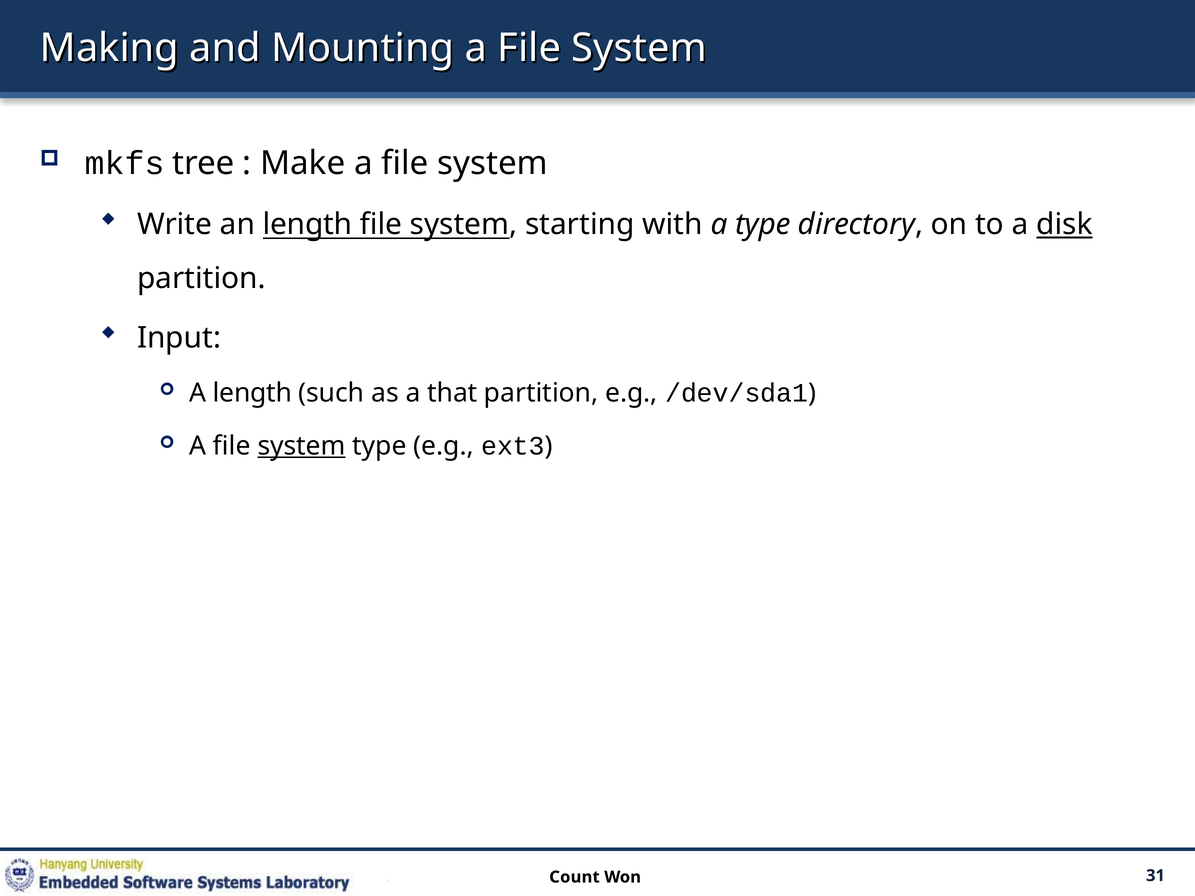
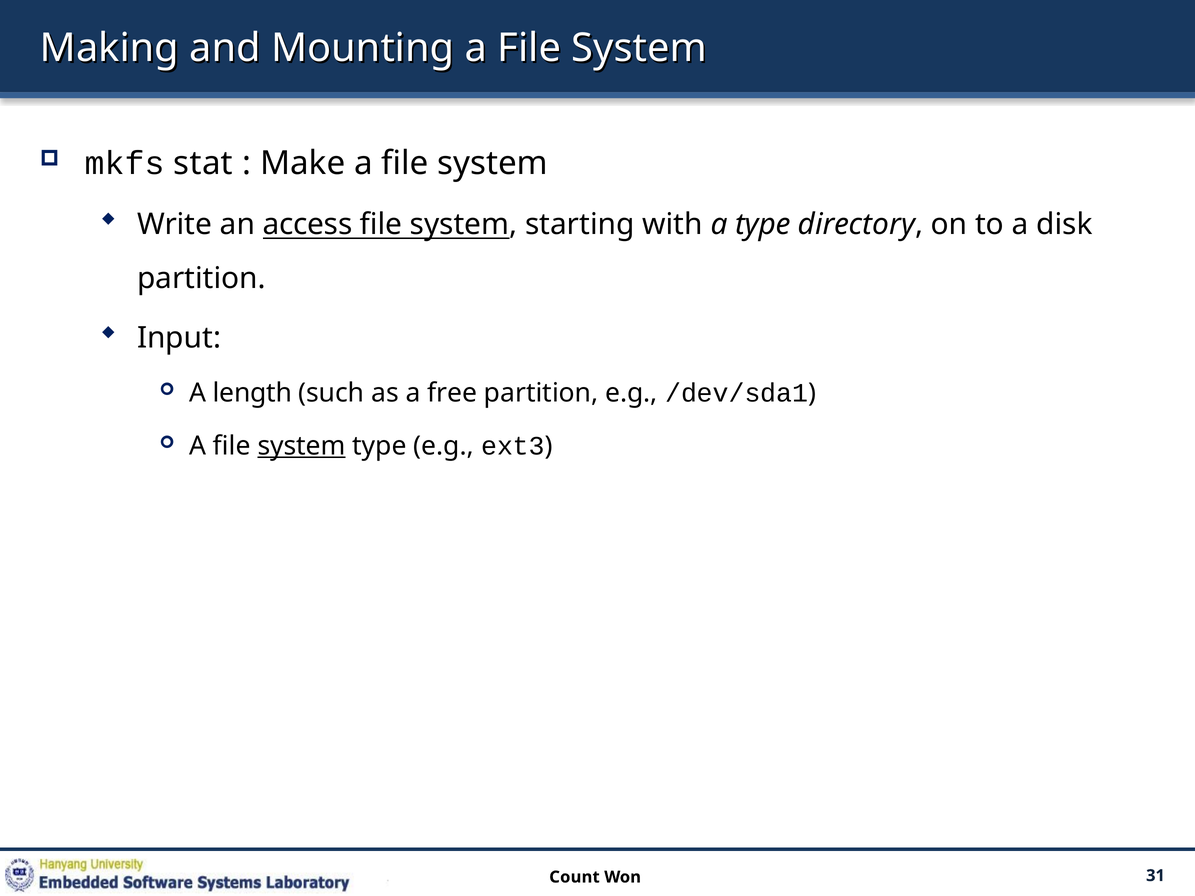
tree: tree -> stat (203, 163)
an length: length -> access (308, 225)
disk underline: present -> none (1064, 225)
that: that -> free (452, 393)
